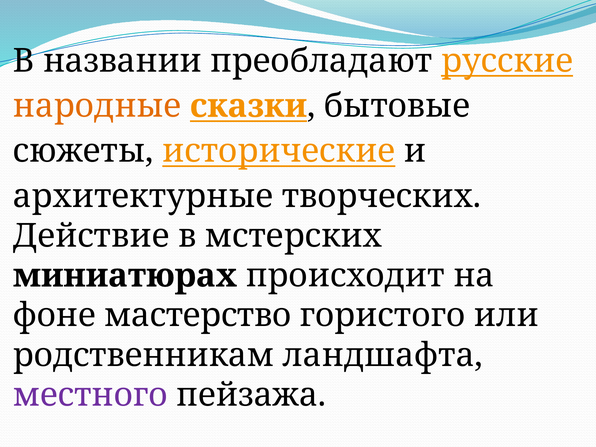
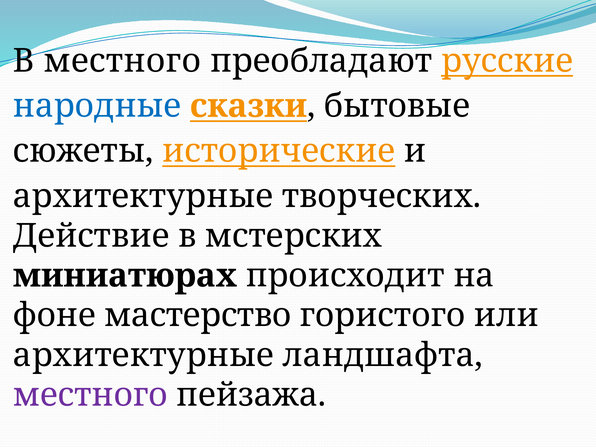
В названии: названии -> местного (122, 61)
народные colour: orange -> blue (97, 106)
родственникам: родственникам -> архитектурные (143, 355)
